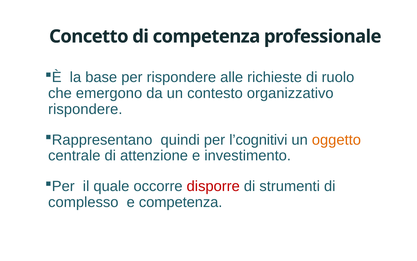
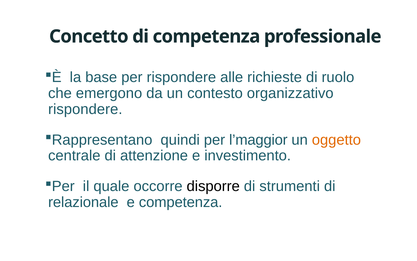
l’cognitivi: l’cognitivi -> l’maggior (258, 140)
disporre colour: red -> black (213, 186)
complesso: complesso -> relazionale (83, 202)
